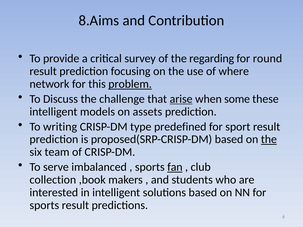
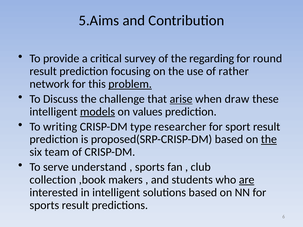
8.Aims: 8.Aims -> 5.Aims (99, 20)
where: where -> rather (234, 71)
some: some -> draw (237, 99)
models underline: none -> present (98, 112)
assets: assets -> values (148, 112)
predefined: predefined -> researcher (180, 127)
imbalanced: imbalanced -> understand (99, 167)
fan underline: present -> none (175, 167)
are underline: none -> present (247, 180)
